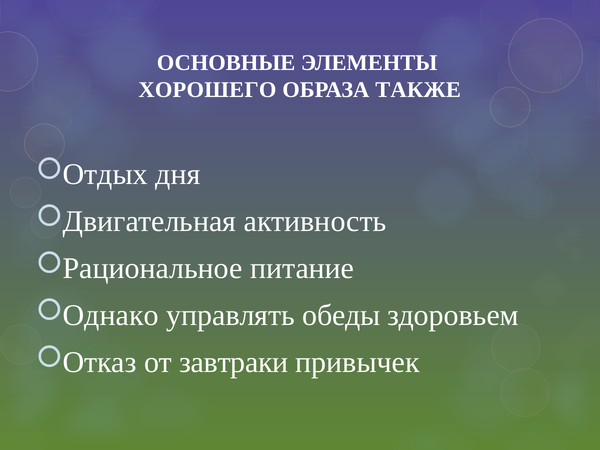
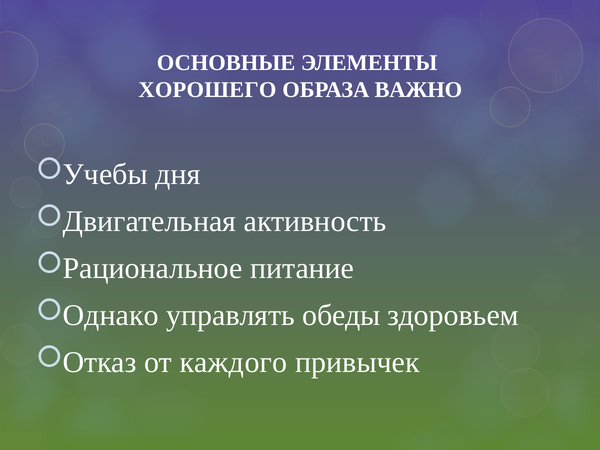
ТАКЖЕ: ТАКЖЕ -> ВАЖНО (418, 90)
Отдых: Отдых -> Учебы (105, 174)
завтраки: завтраки -> каждого (233, 362)
